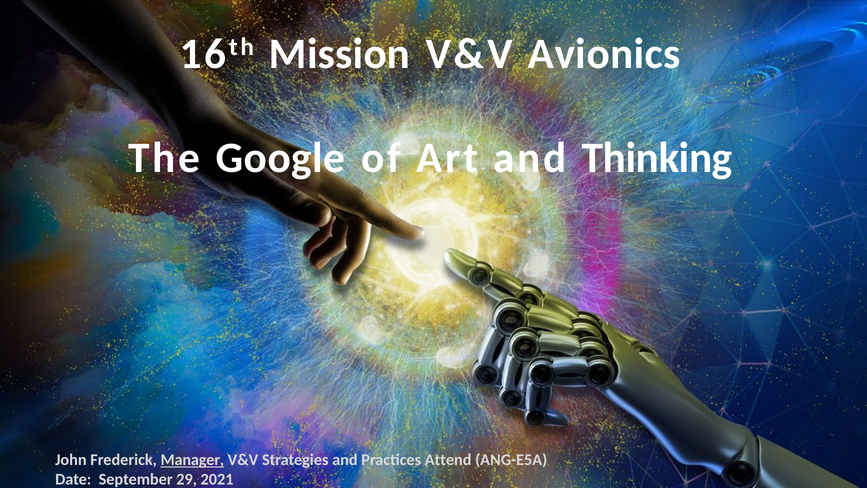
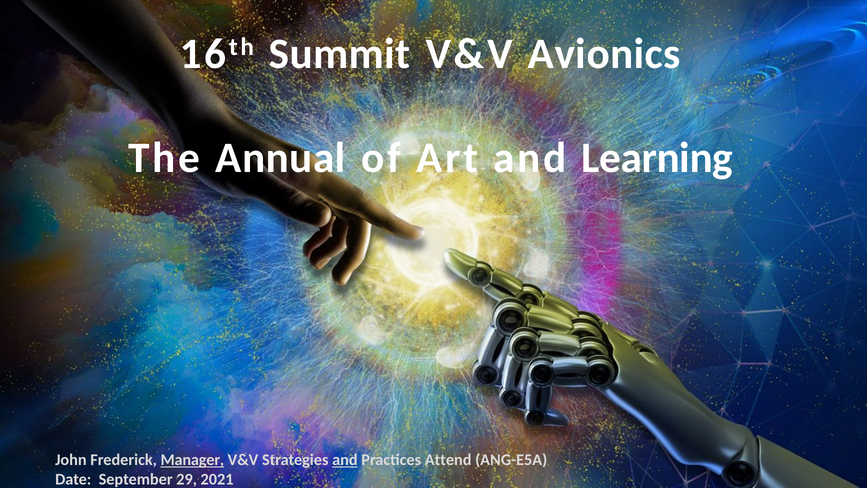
Mission: Mission -> Summit (340, 54)
Google: Google -> Annual (280, 158)
Thinking: Thinking -> Learning (657, 158)
and underline: none -> present (345, 460)
